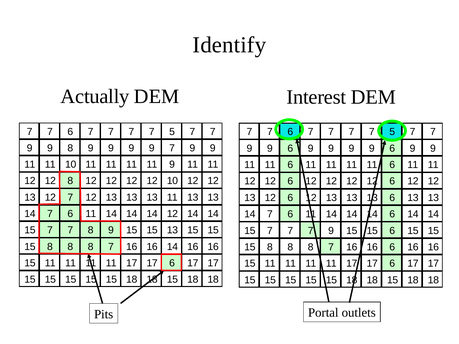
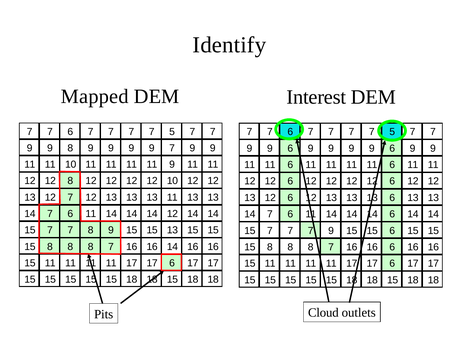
Actually: Actually -> Mapped (95, 96)
Portal: Portal -> Cloud (323, 313)
